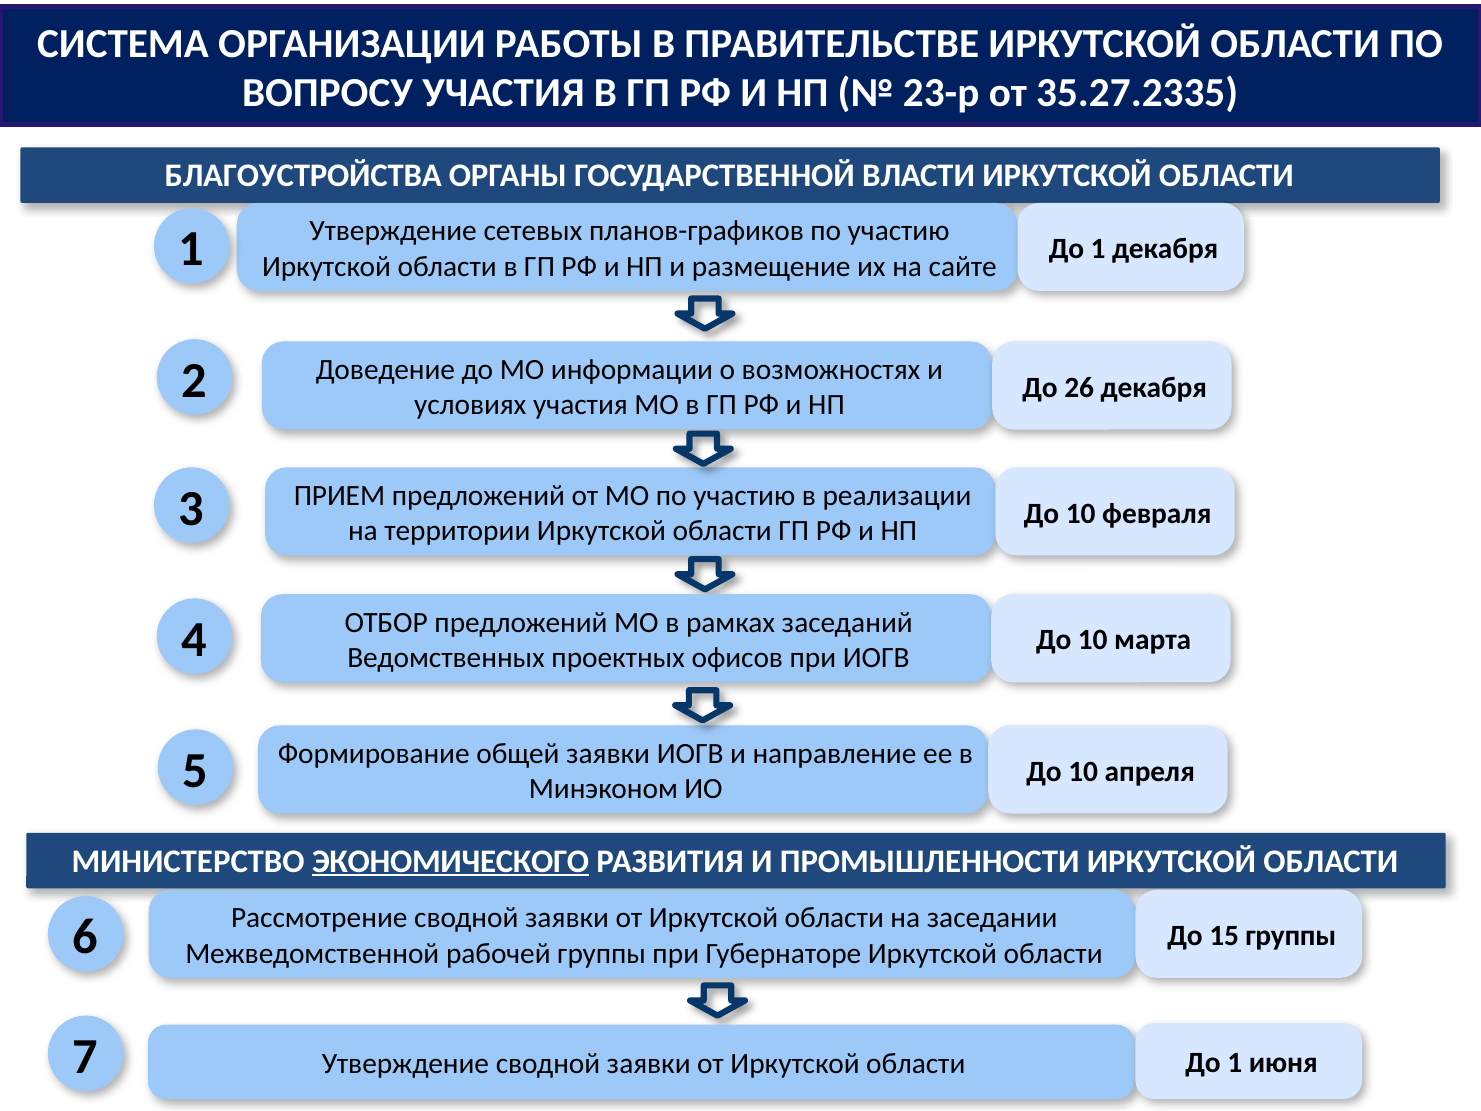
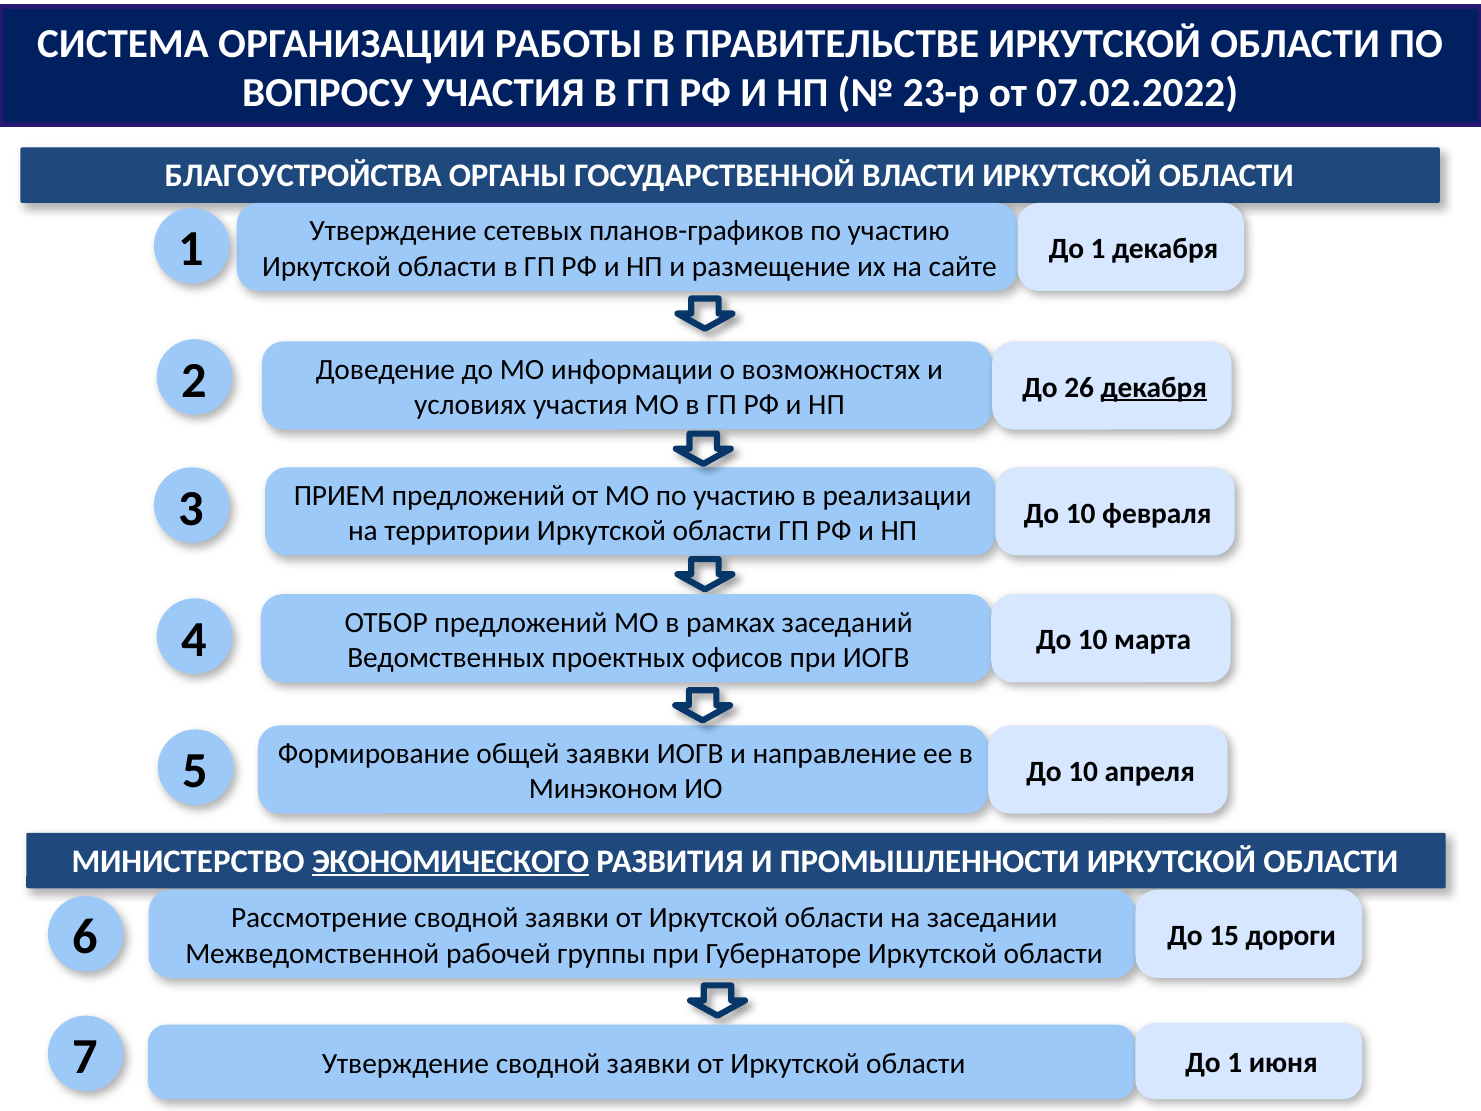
35.27.2335: 35.27.2335 -> 07.02.2022 (1137, 93)
декабря underline: none -> present (1154, 387)
15 группы: группы -> дороги (1291, 936)
